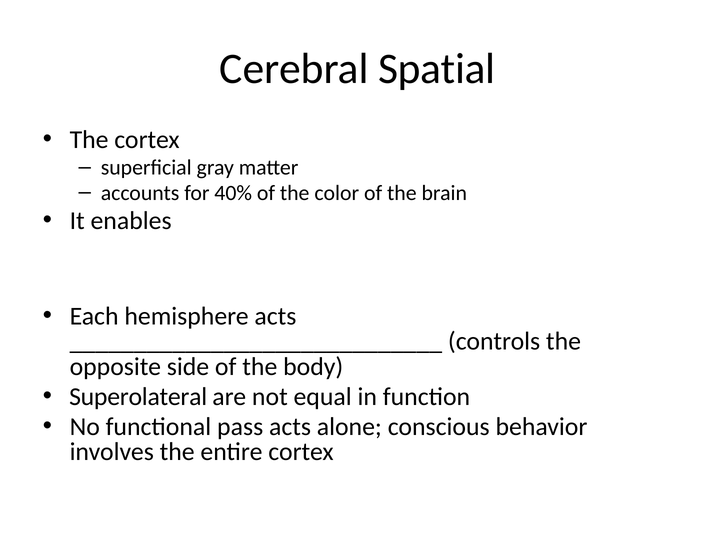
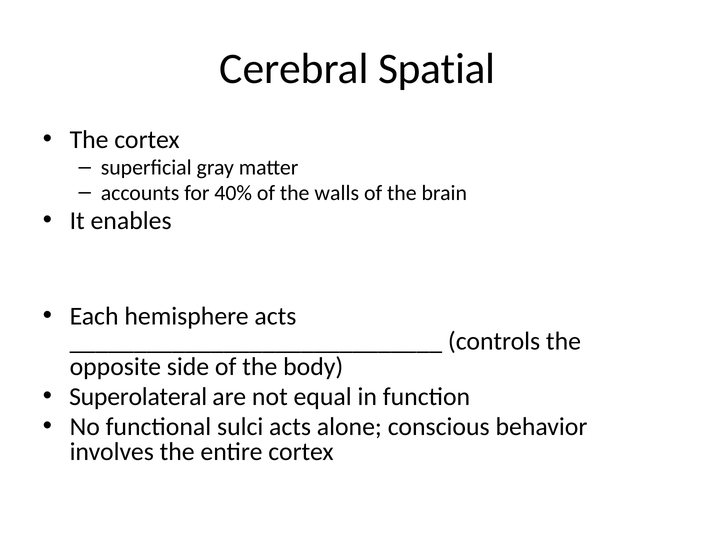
color: color -> walls (337, 193)
pass: pass -> sulci (240, 427)
